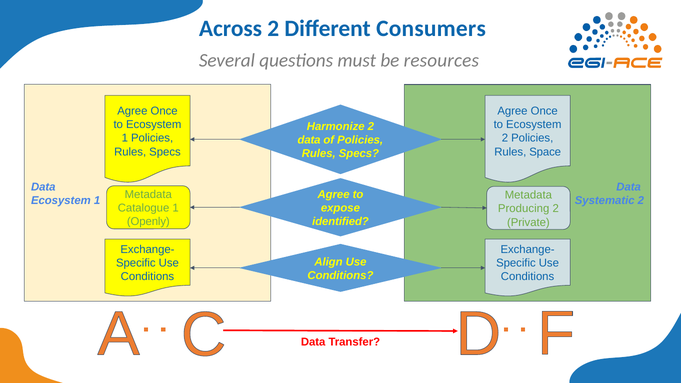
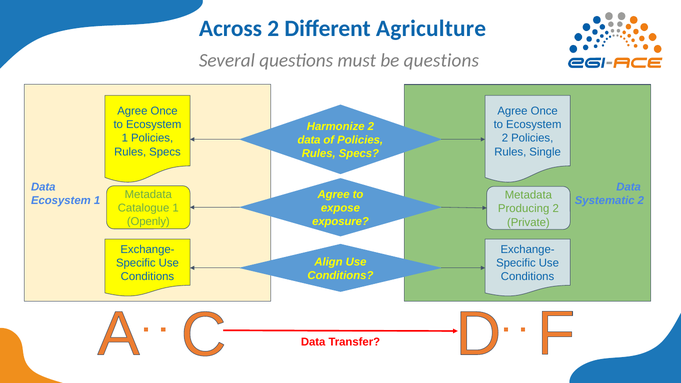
Consumers: Consumers -> Agriculture (431, 28)
be resources: resources -> questions (441, 60)
Space: Space -> Single (545, 152)
identified: identified -> exposure (340, 222)
